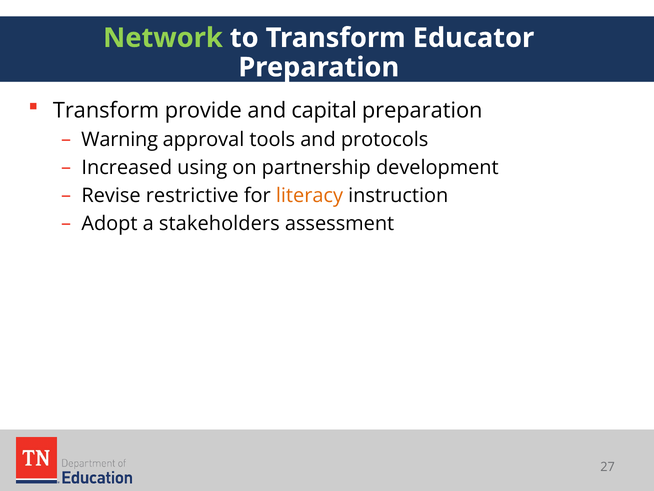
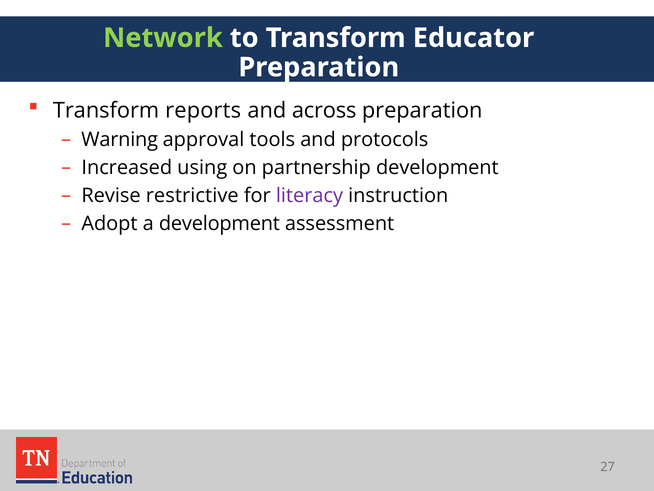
provide: provide -> reports (203, 111)
capital: capital -> across (324, 111)
literacy colour: orange -> purple (309, 195)
a stakeholders: stakeholders -> development (219, 223)
